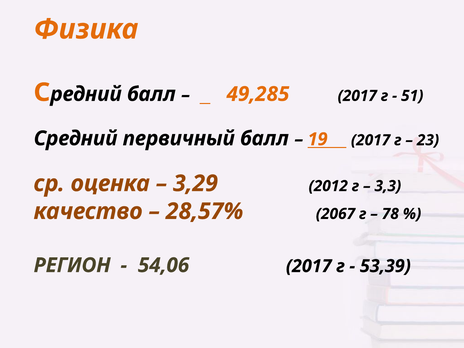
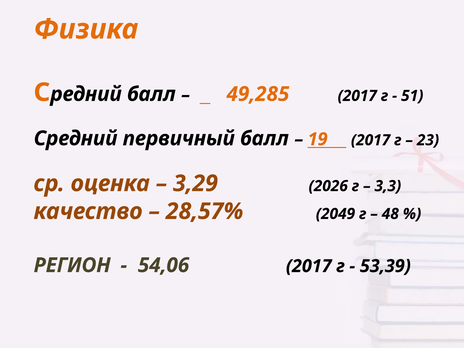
2012: 2012 -> 2026 (328, 186)
2067: 2067 -> 2049 (335, 214)
78: 78 -> 48 (390, 214)
